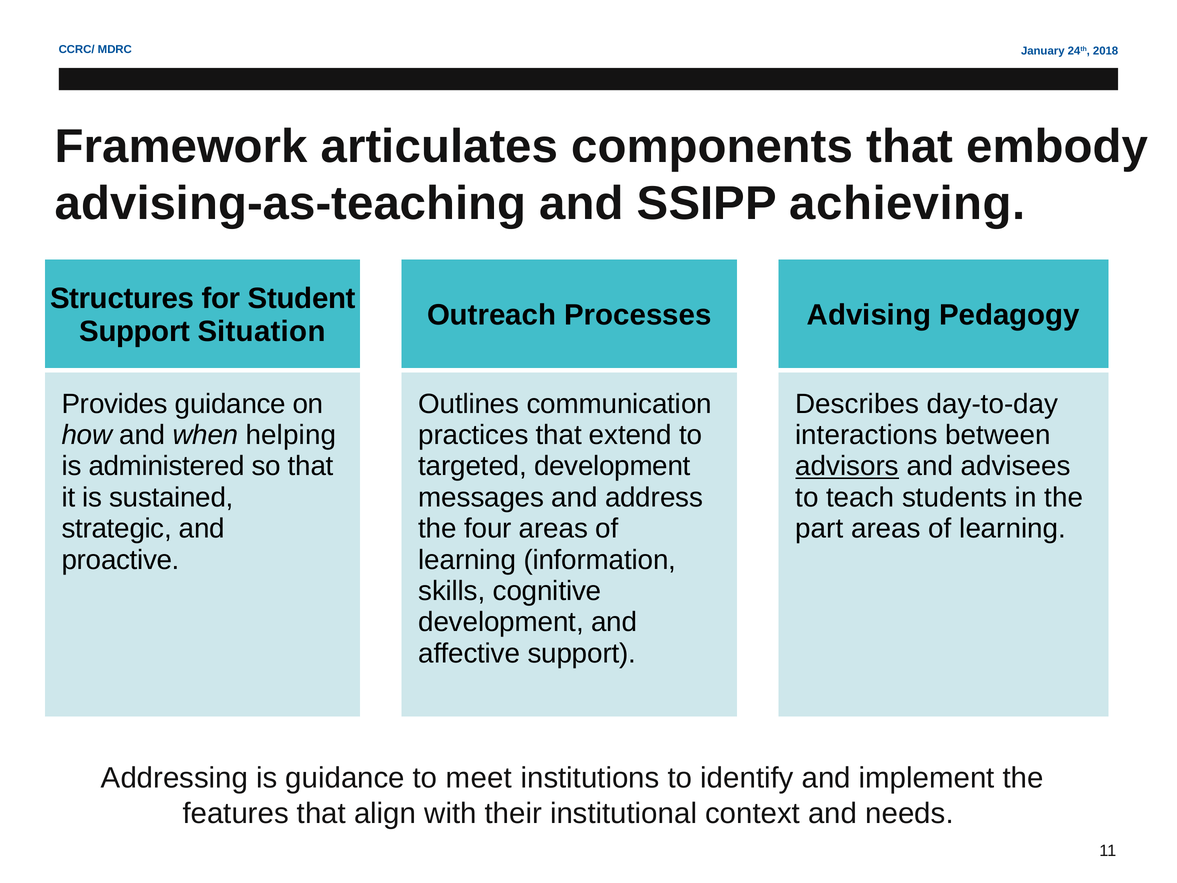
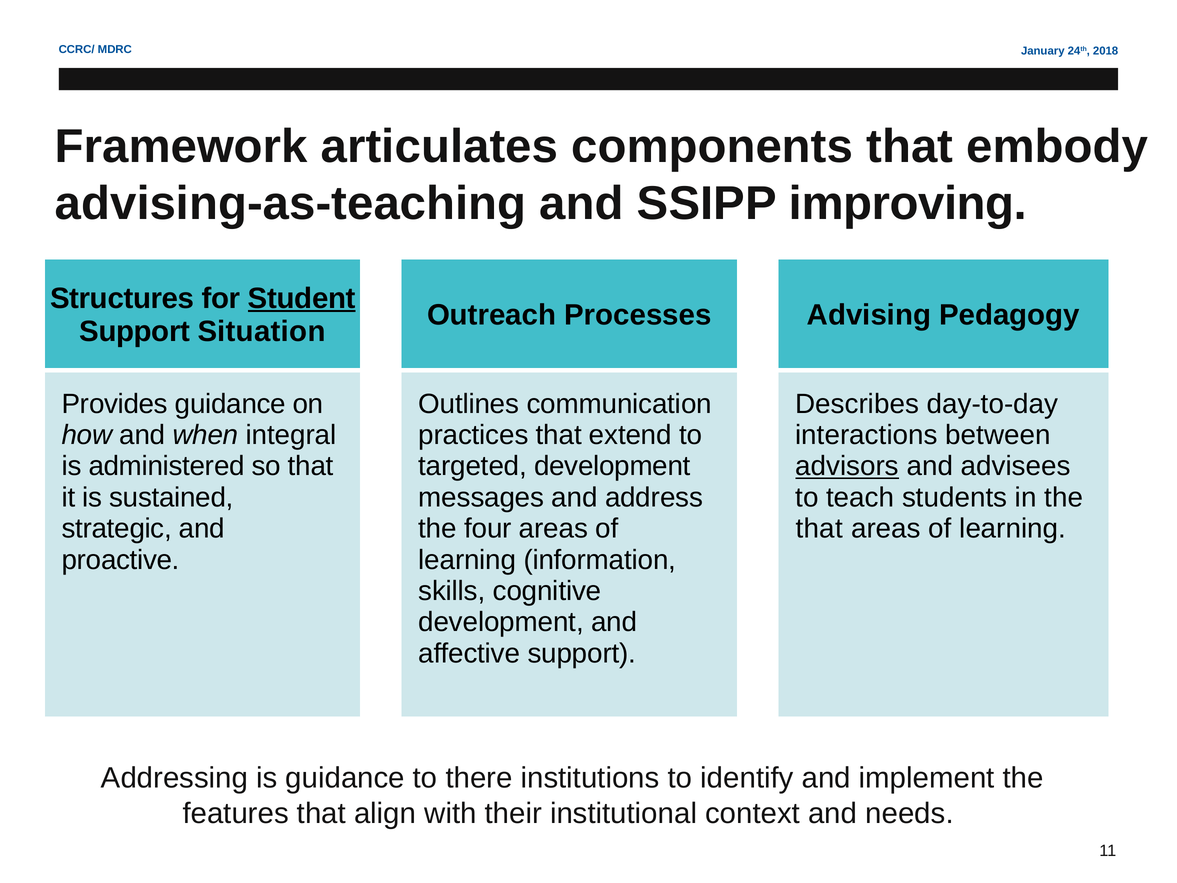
achieving: achieving -> improving (908, 203)
Student underline: none -> present (302, 298)
helping: helping -> integral (291, 435)
part: part -> that (819, 529)
meet: meet -> there (479, 778)
